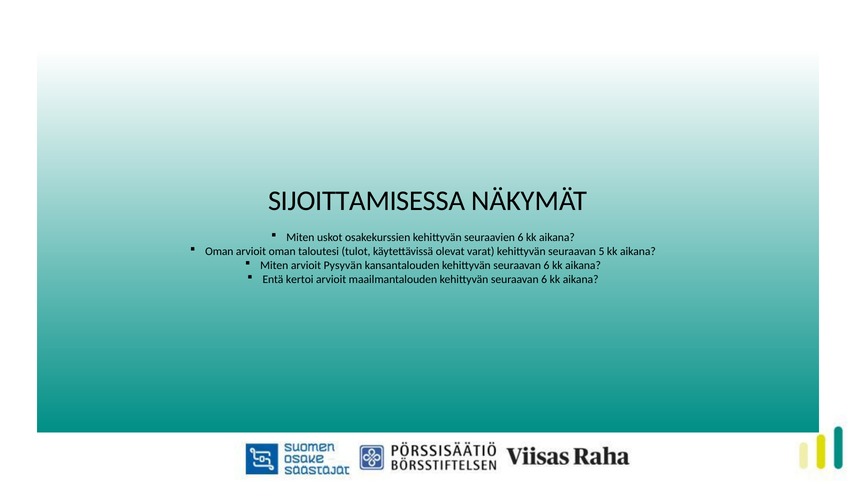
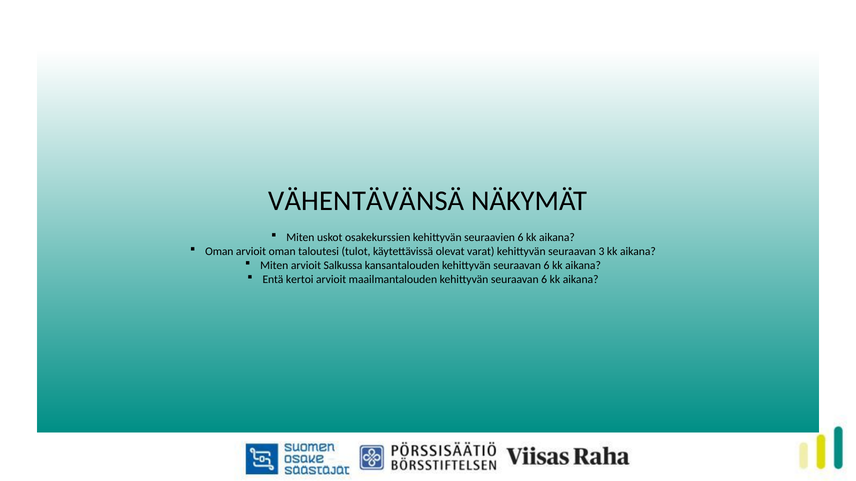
SIJOITTAMISESSA: SIJOITTAMISESSA -> VÄHENTÄVÄNSÄ (366, 201)
5: 5 -> 3 (601, 252)
Pysyvän: Pysyvän -> Salkussa (343, 266)
